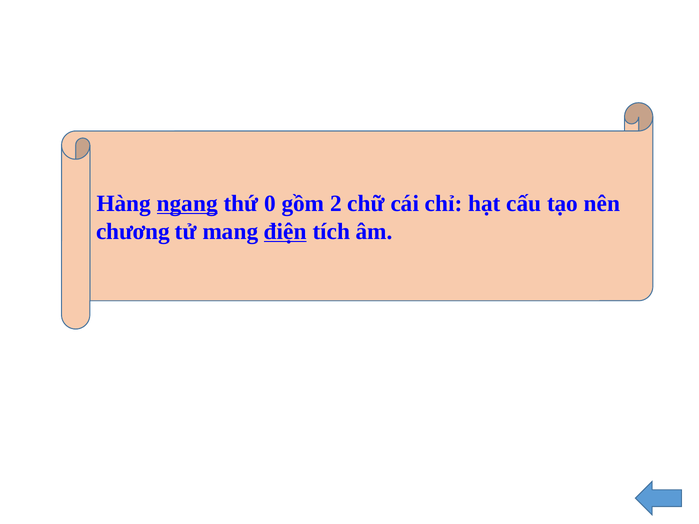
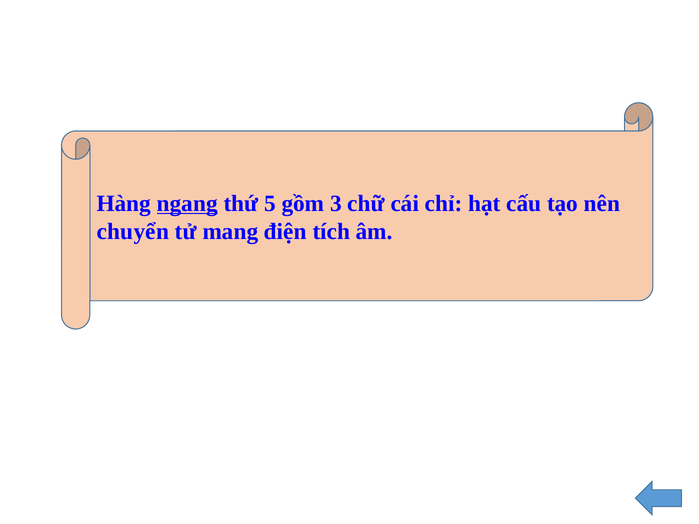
0: 0 -> 5 (270, 204)
2: 2 -> 3 (336, 204)
chương: chương -> chuyển (133, 232)
điện underline: present -> none (285, 232)
